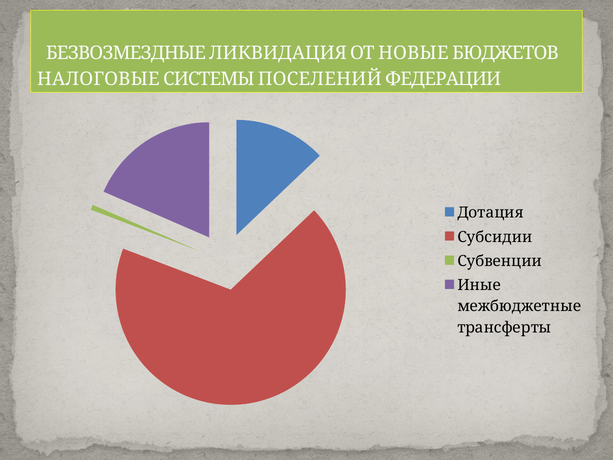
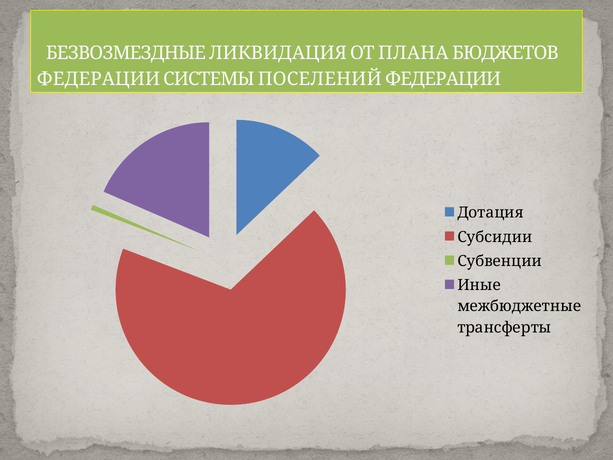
НОВЫЕ: НОВЫЕ -> ПЛАНА (413, 53)
НАЛОГОВЫЕ: НАЛОГОВЫЕ -> ФЕДЕРАЦИИ (98, 79)
